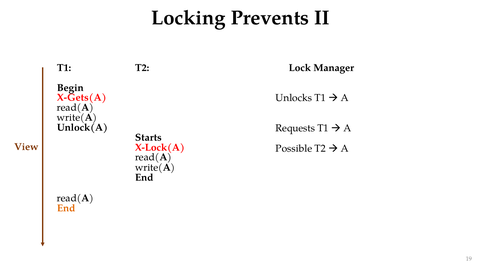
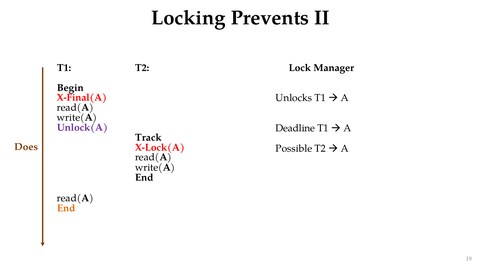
X-Gets(A: X-Gets(A -> X-Final(A (82, 97)
Unlock(A colour: black -> purple (82, 127)
Requests: Requests -> Deadline (295, 128)
Starts: Starts -> Track (148, 137)
View: View -> Does (26, 147)
